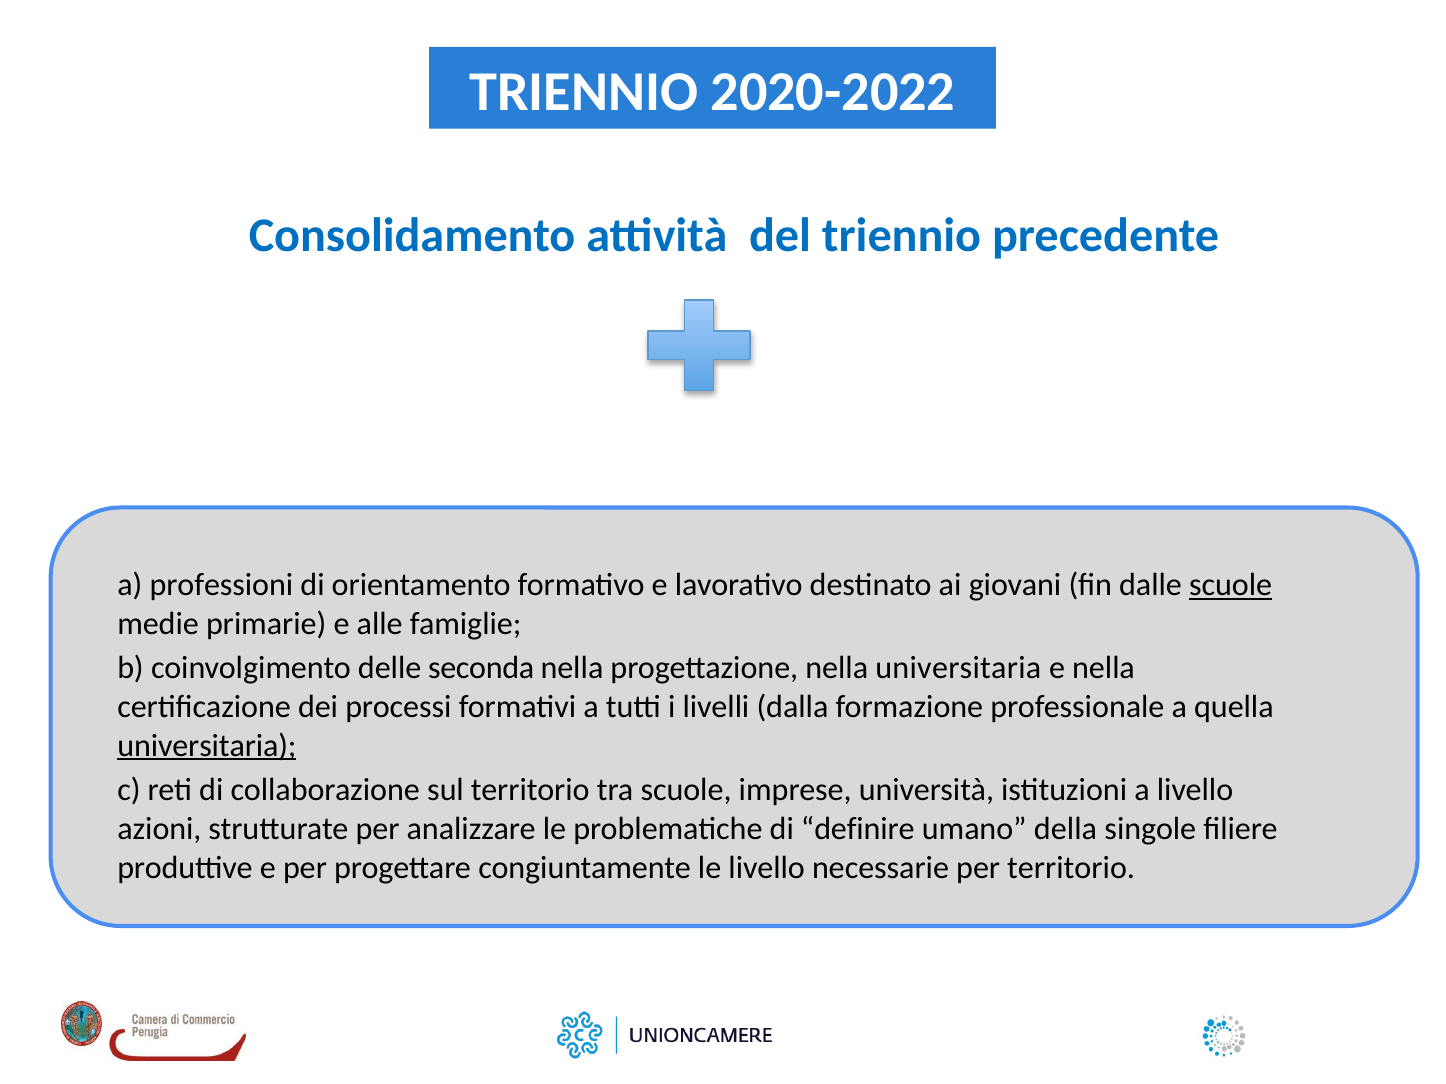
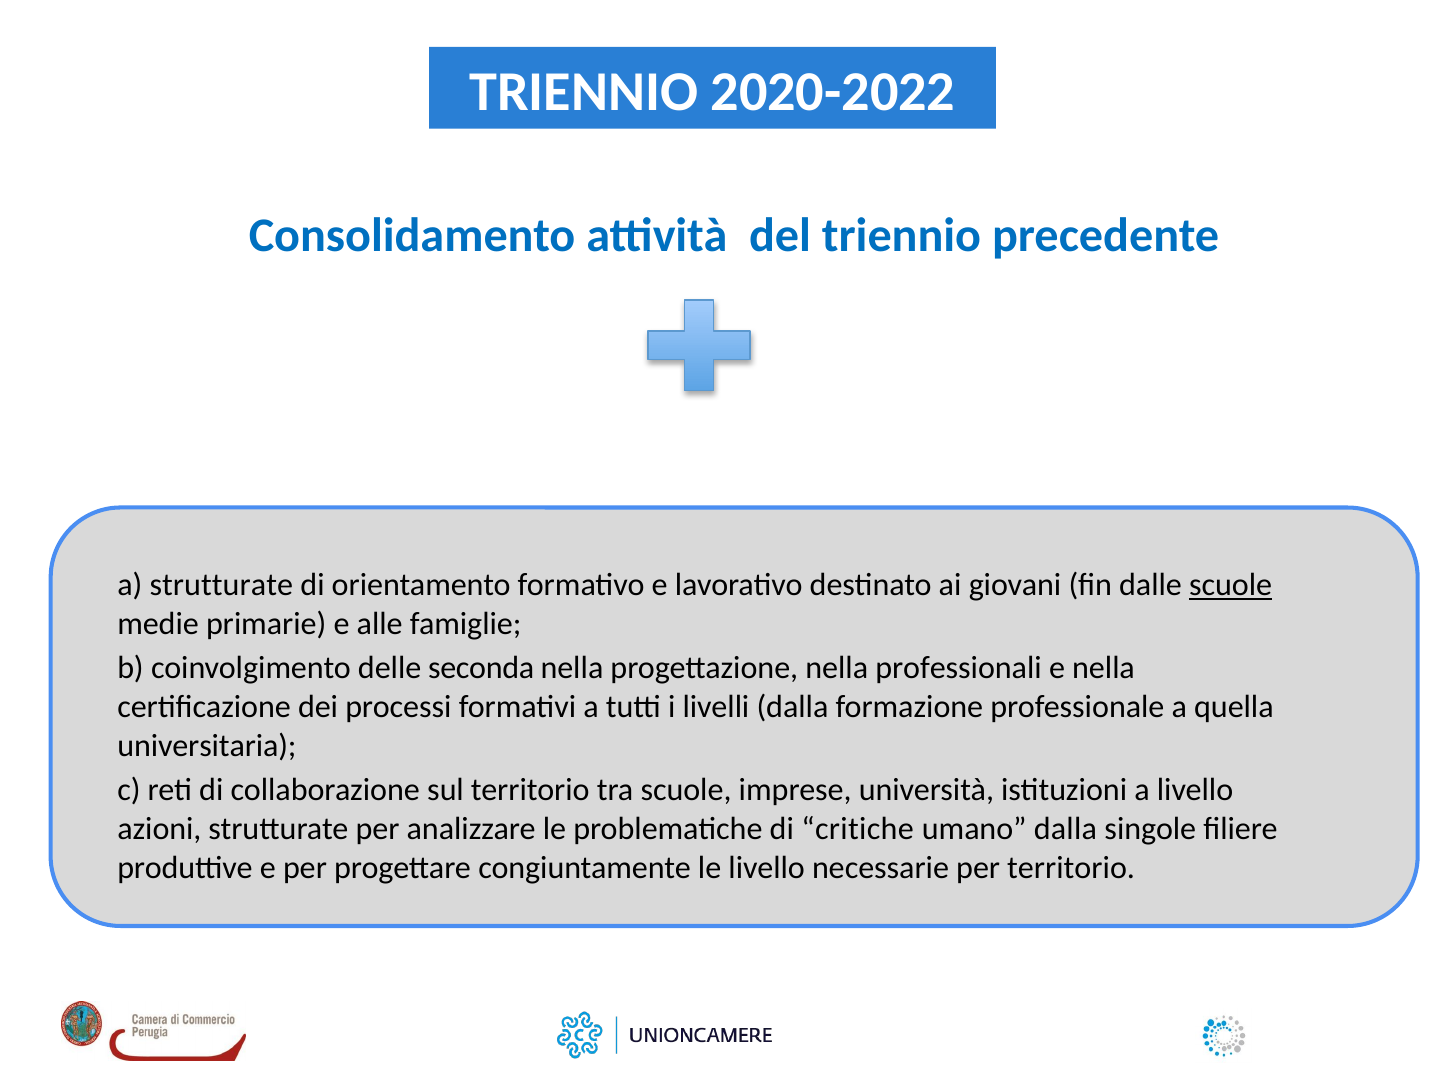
a professioni: professioni -> strutturate (221, 585)
nella universitaria: universitaria -> professionali (959, 669)
universitaria underline: present -> none (207, 746)
definire: definire -> critiche (858, 829)
umano della: della -> dalla (1065, 829)
